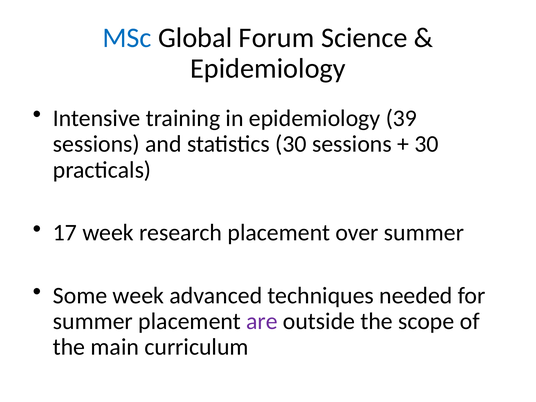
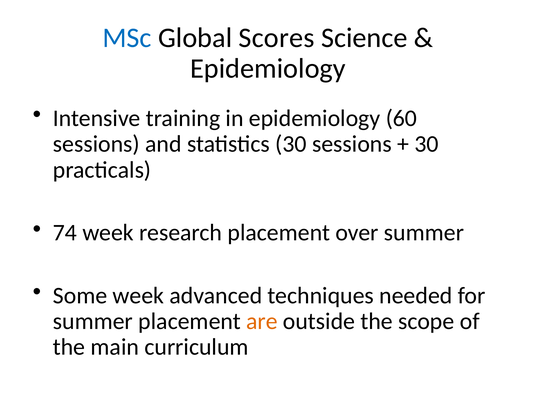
Forum: Forum -> Scores (277, 38)
39: 39 -> 60 (401, 118)
17: 17 -> 74 (65, 233)
are colour: purple -> orange (262, 321)
